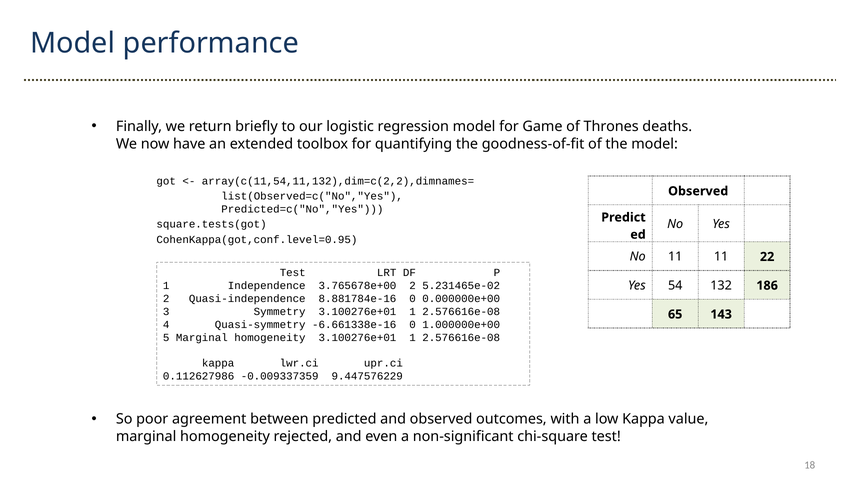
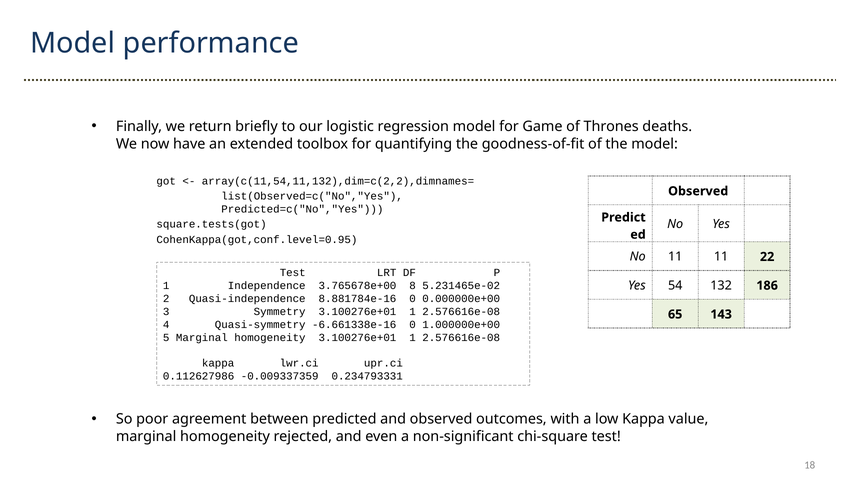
3.765678e+00 2: 2 -> 8 (413, 285)
9.447576229: 9.447576229 -> 0.234793331 (367, 376)
